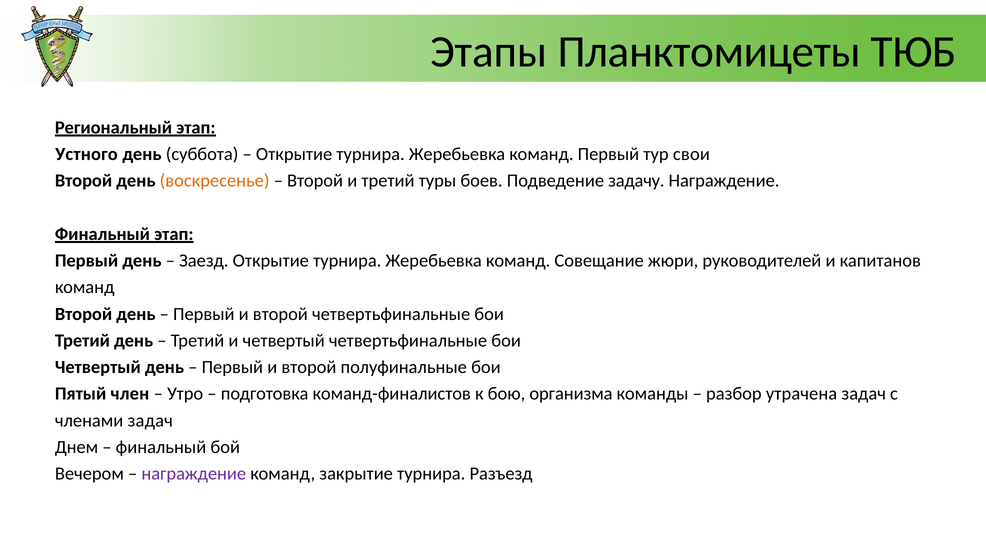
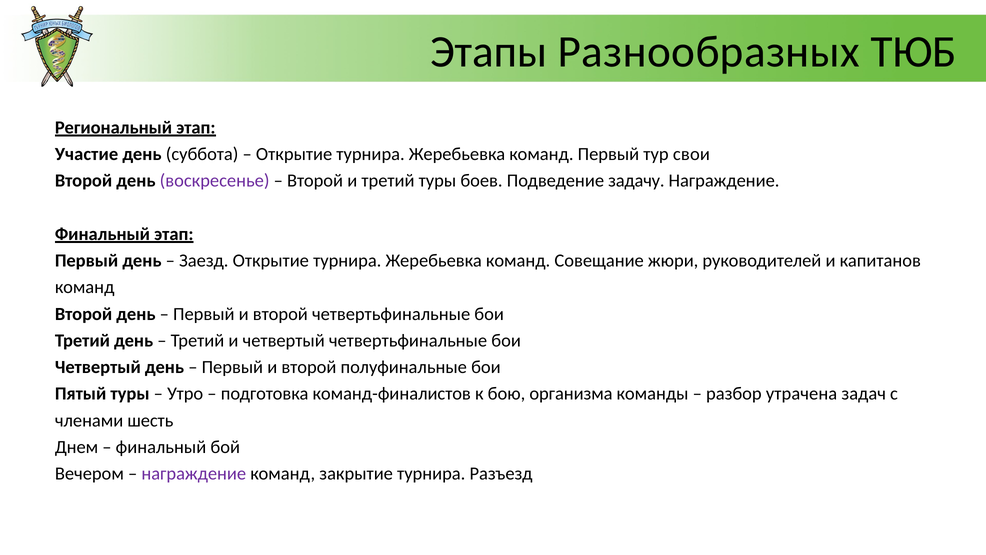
Планктомицеты: Планктомицеты -> Разнообразных (709, 52)
Устного: Устного -> Участие (87, 154)
воскресенье colour: orange -> purple (215, 181)
Пятый член: член -> туры (130, 394)
членами задач: задач -> шесть (150, 420)
